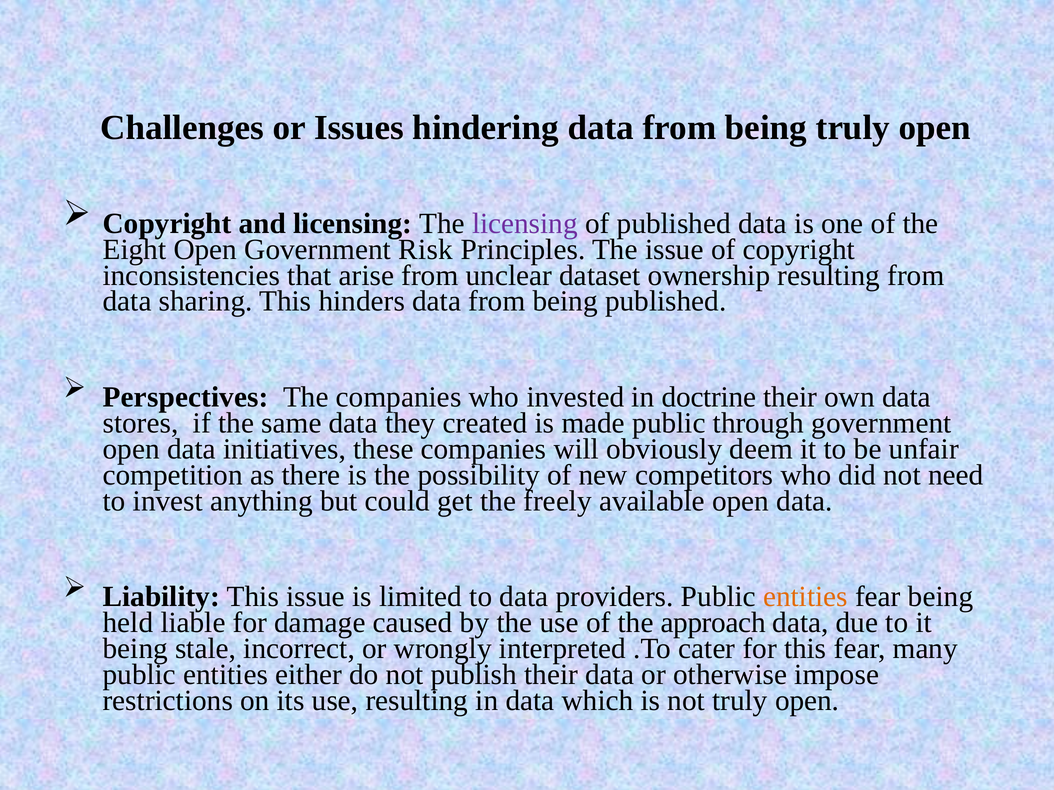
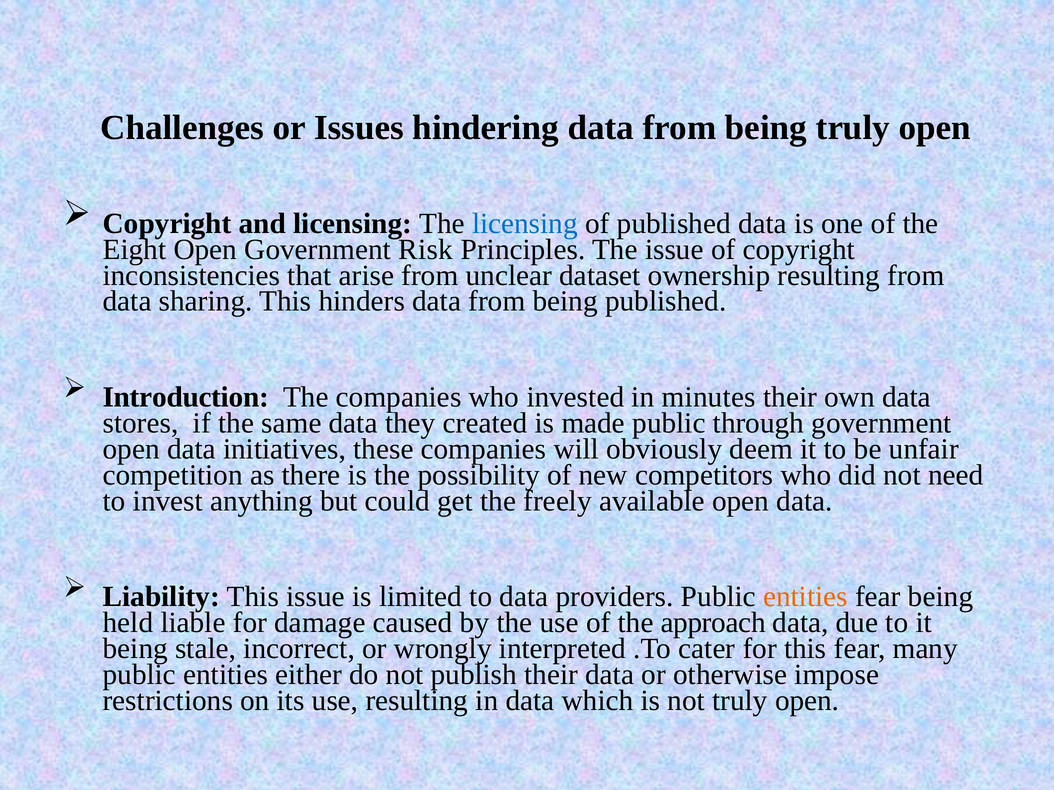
licensing colour: purple -> blue (525, 224)
Perspectives: Perspectives -> Introduction (186, 397)
doctrine: doctrine -> minutes (709, 397)
